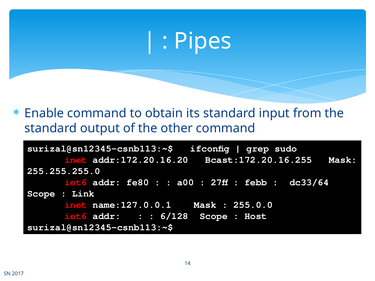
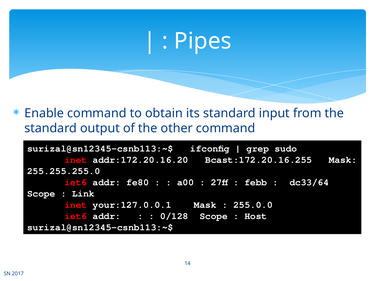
name:127.0.0.1: name:127.0.0.1 -> your:127.0.0.1 (132, 205)
6/128: 6/128 -> 0/128 (174, 216)
